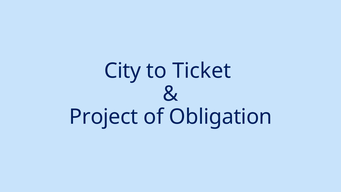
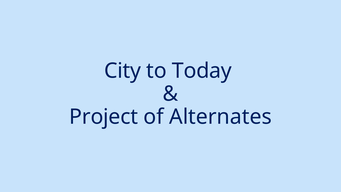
Ticket: Ticket -> Today (202, 71)
Obligation: Obligation -> Alternates (220, 117)
